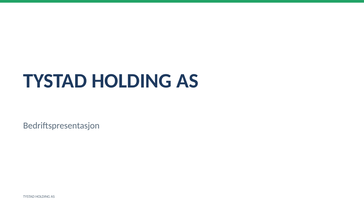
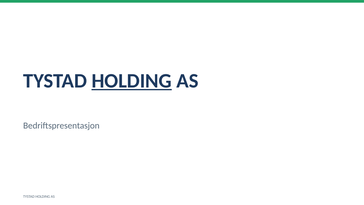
HOLDING underline: none -> present (132, 81)
